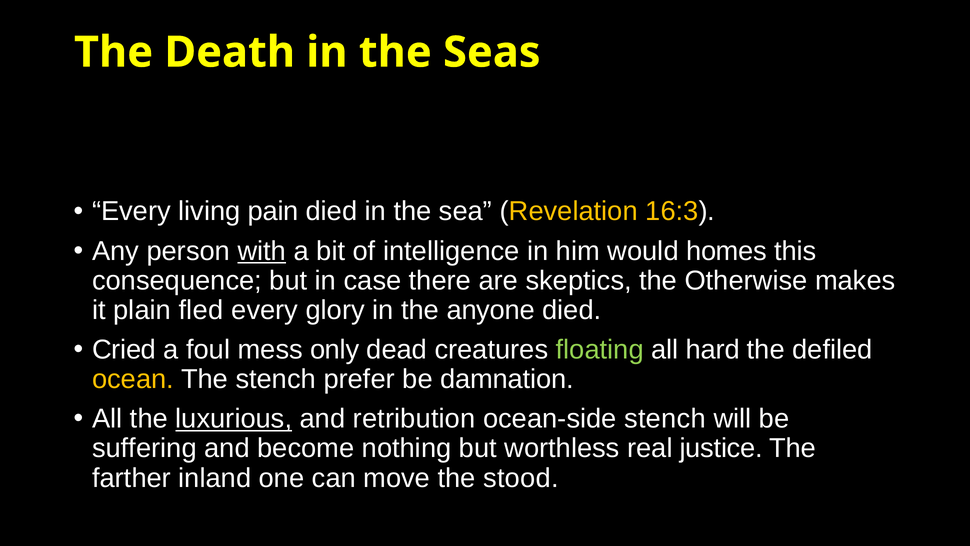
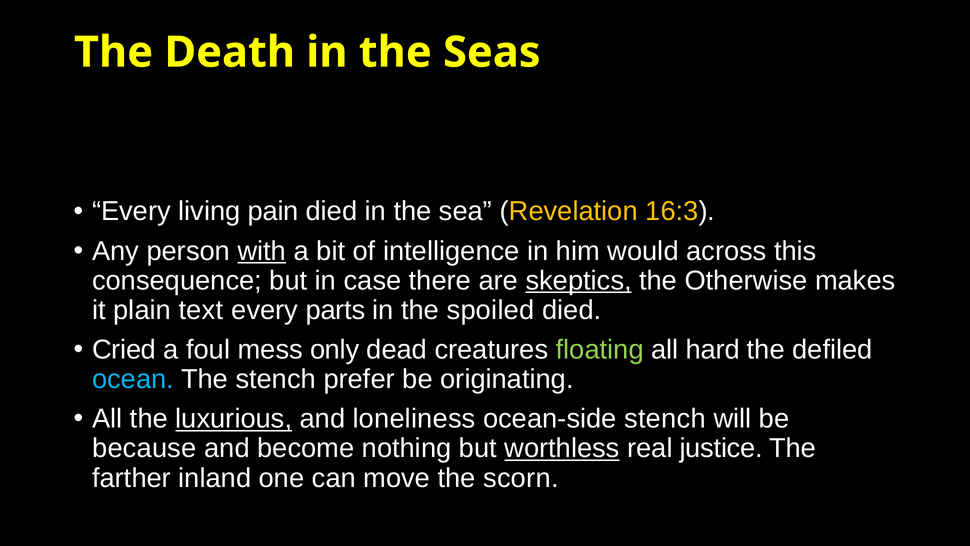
homes: homes -> across (726, 251)
skeptics underline: none -> present (579, 280)
fled: fled -> text (201, 310)
glory: glory -> parts (335, 310)
anyone: anyone -> spoiled (491, 310)
ocean colour: yellow -> light blue (133, 379)
damnation: damnation -> originating (507, 379)
retribution: retribution -> loneliness (414, 419)
suffering: suffering -> because (144, 448)
worthless underline: none -> present (562, 448)
stood: stood -> scorn (521, 478)
